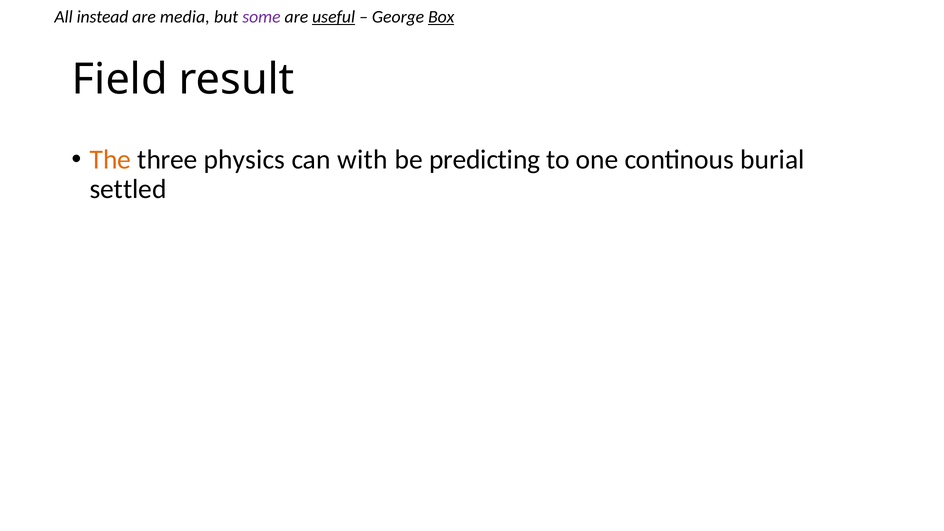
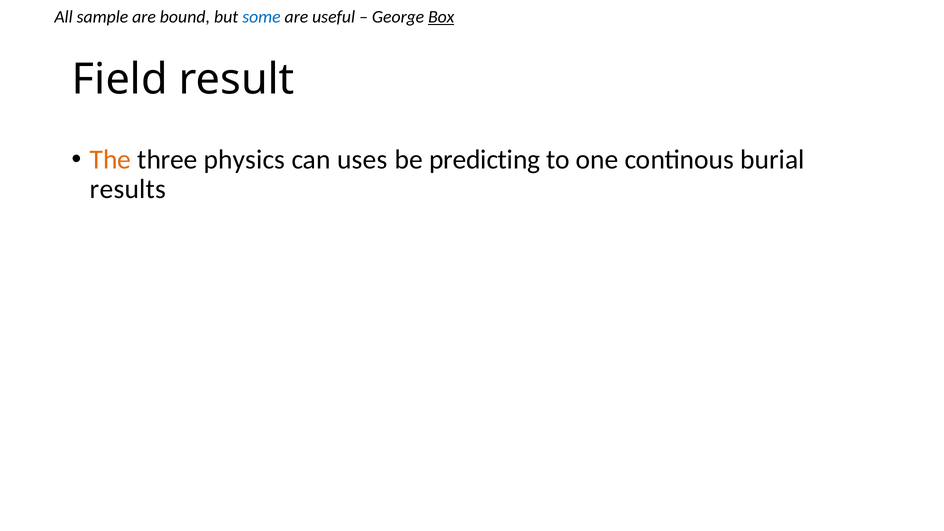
instead: instead -> sample (102, 17)
media: media -> bound (185, 17)
some colour: purple -> blue (261, 17)
useful underline: present -> none (334, 17)
with: with -> uses (362, 160)
settled: settled -> results (128, 189)
